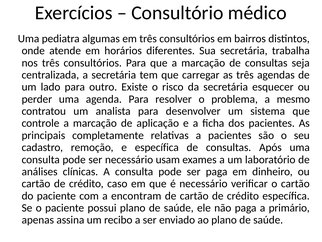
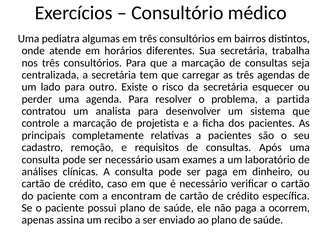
mesmo: mesmo -> partida (293, 99)
aplicação: aplicação -> projetista (158, 123)
e específica: específica -> requisitos (157, 147)
primário: primário -> ocorrem (289, 208)
